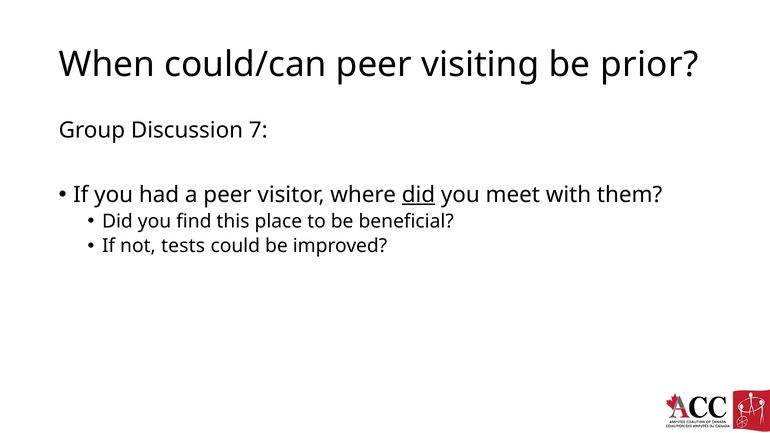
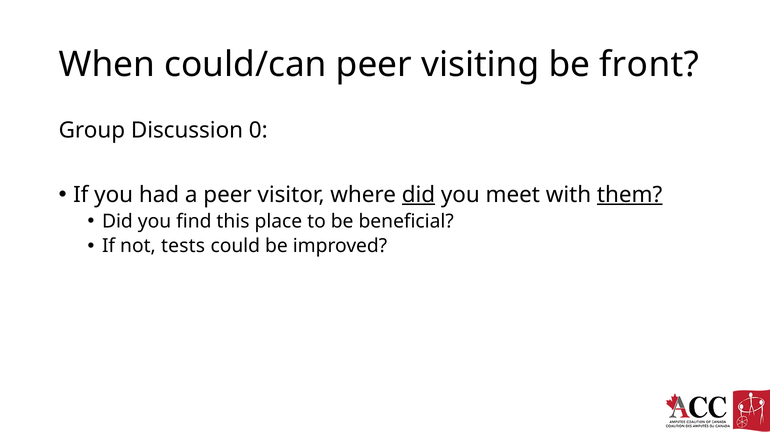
prior: prior -> front (649, 65)
7: 7 -> 0 (258, 130)
them underline: none -> present (630, 195)
